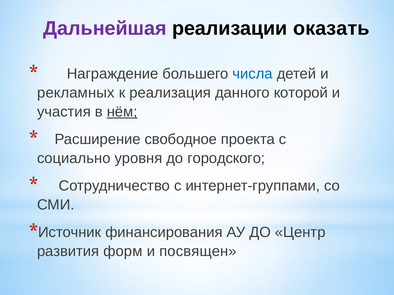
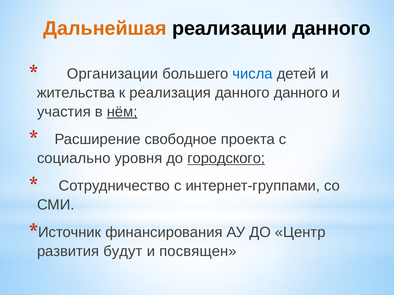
Дальнейшая colour: purple -> orange (105, 28)
реализации оказать: оказать -> данного (332, 28)
Награждение: Награждение -> Организации (113, 74)
рекламных: рекламных -> жительства (76, 93)
данного которой: которой -> данного (301, 93)
городского underline: none -> present (226, 159)
форм: форм -> будут (123, 252)
